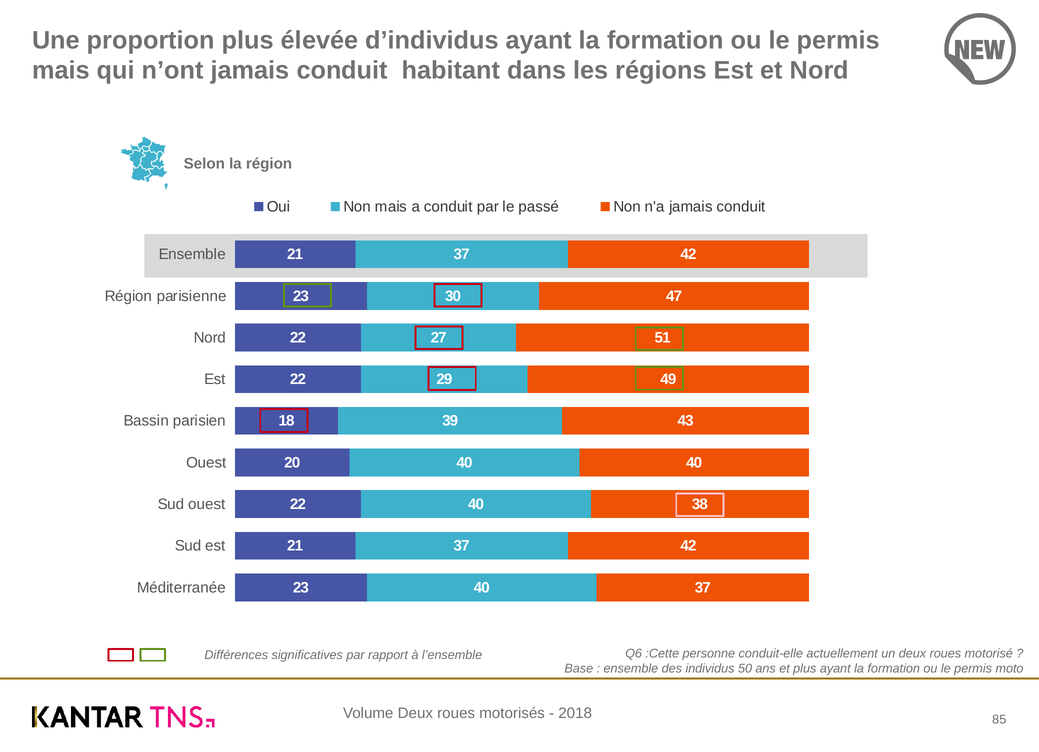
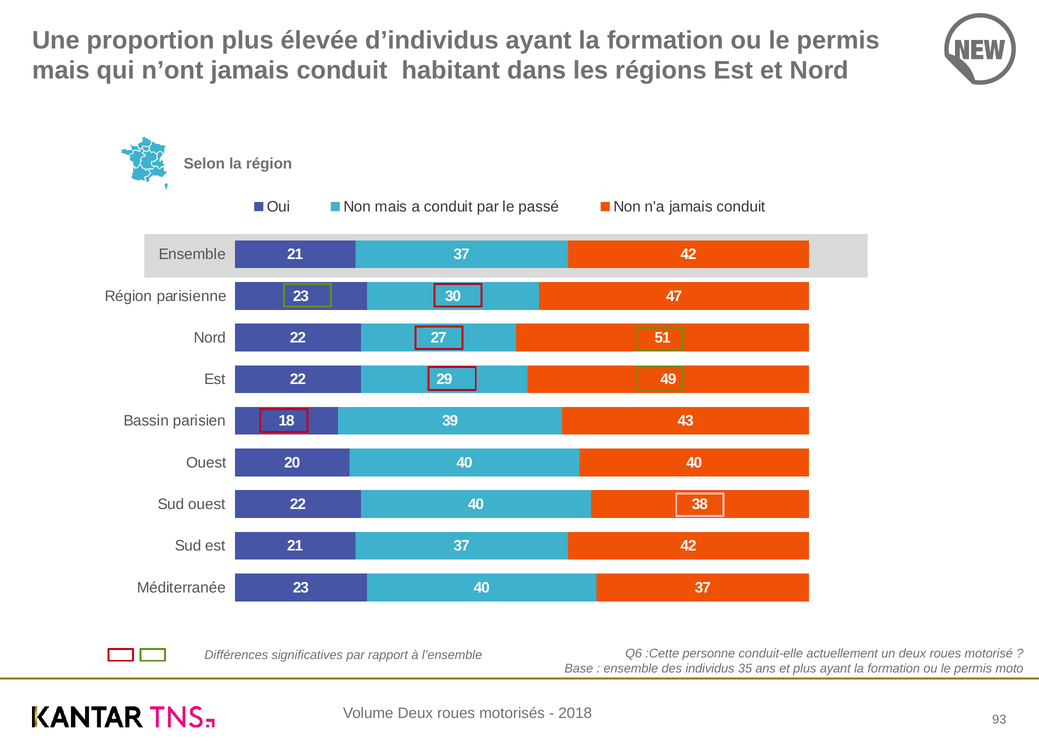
50: 50 -> 35 (745, 669)
85: 85 -> 93 (999, 720)
